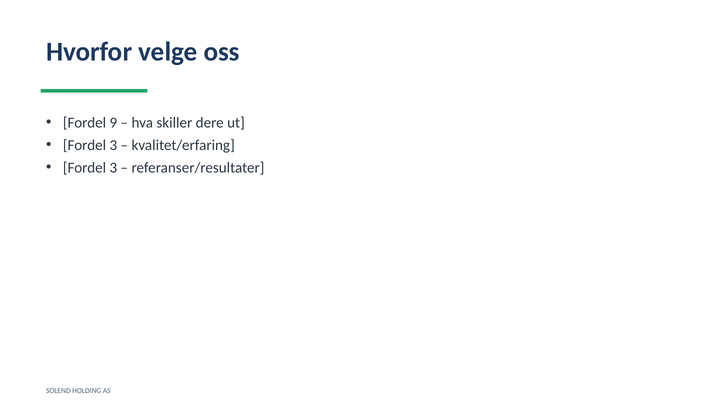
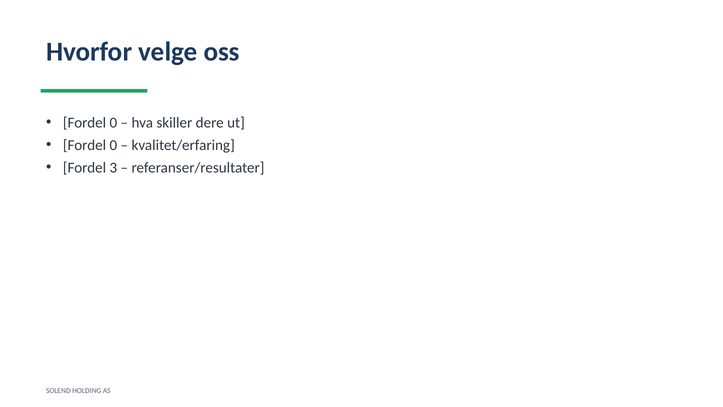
9: 9 -> 0 (113, 122)
3: 3 -> 0 (113, 145)
